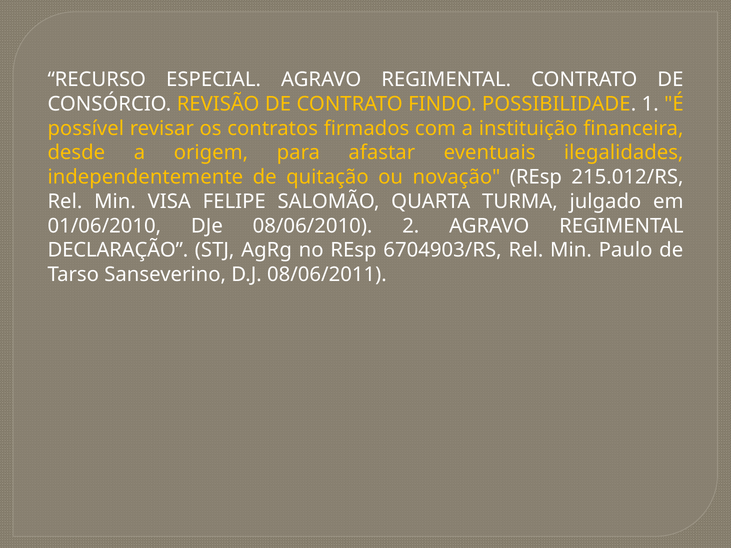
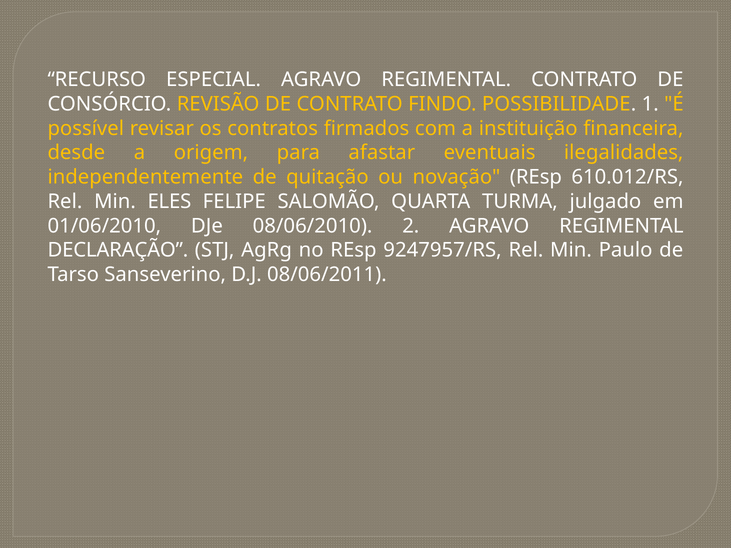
215.012/RS: 215.012/RS -> 610.012/RS (627, 177)
VISA: VISA -> ELES (169, 202)
6704903/RS: 6704903/RS -> 9247957/RS (443, 250)
